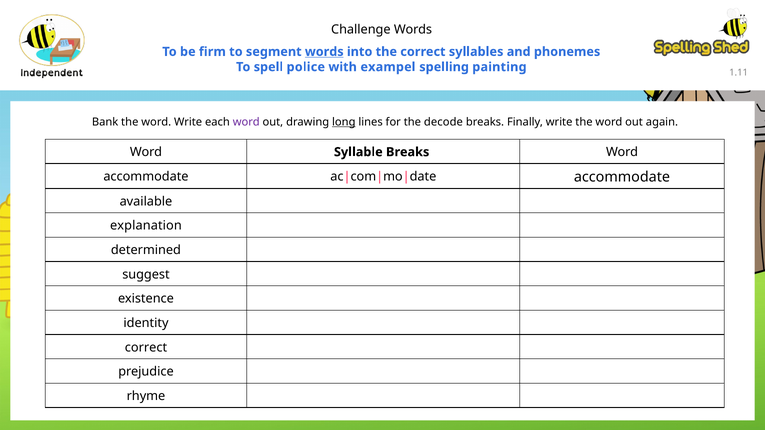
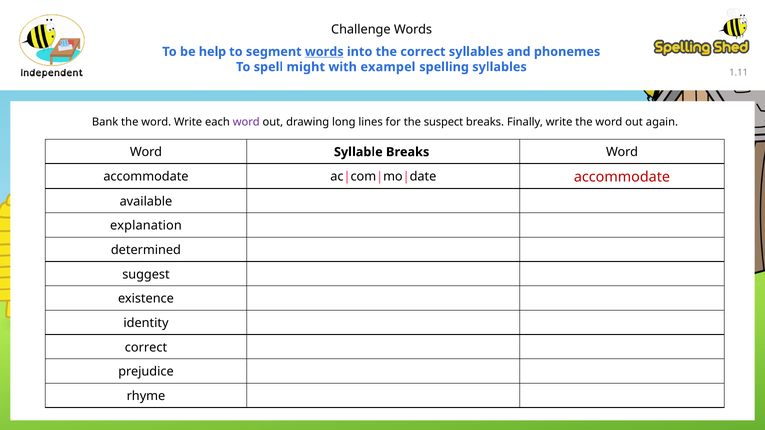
firm: firm -> help (212, 52)
police: police -> might (306, 67)
spelling painting: painting -> syllables (500, 67)
long underline: present -> none (344, 122)
decode: decode -> suspect (444, 122)
accommodate colour: black -> red (622, 177)
